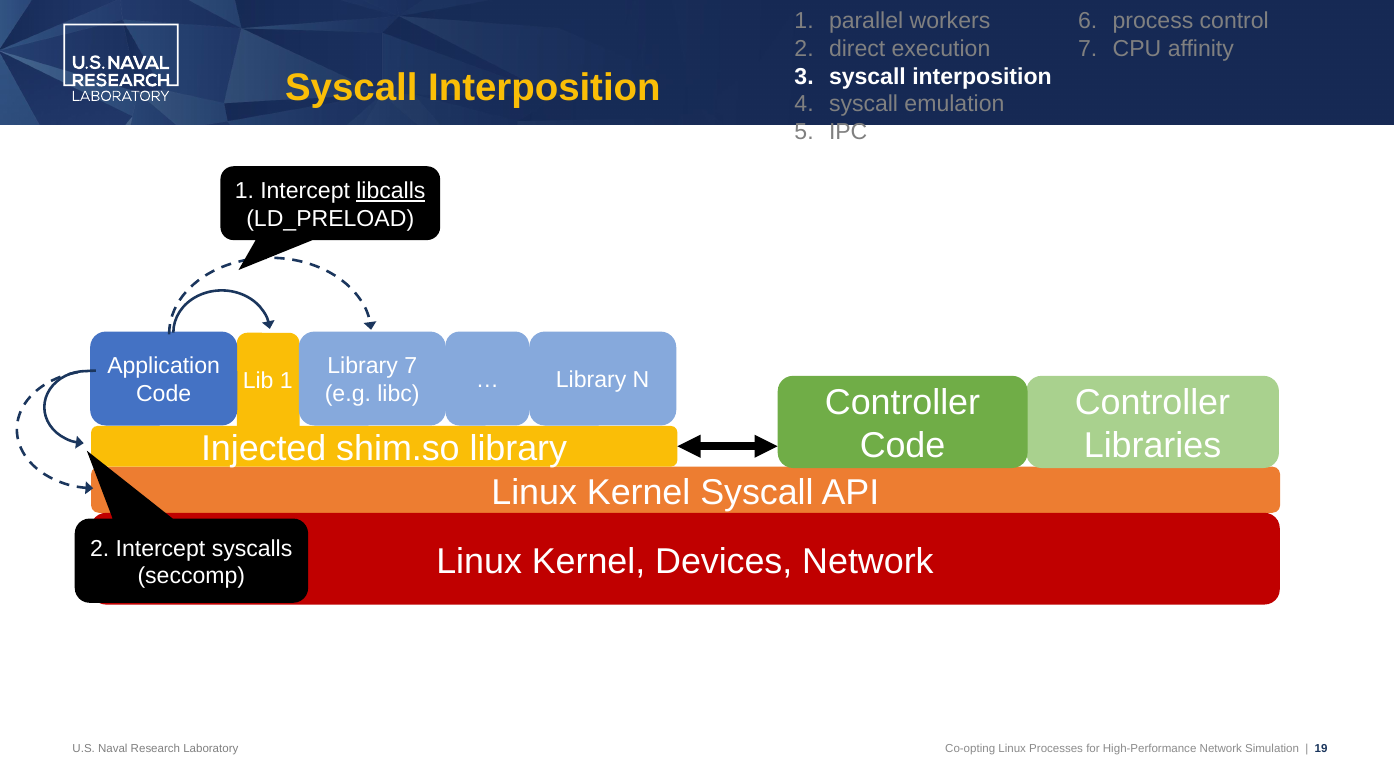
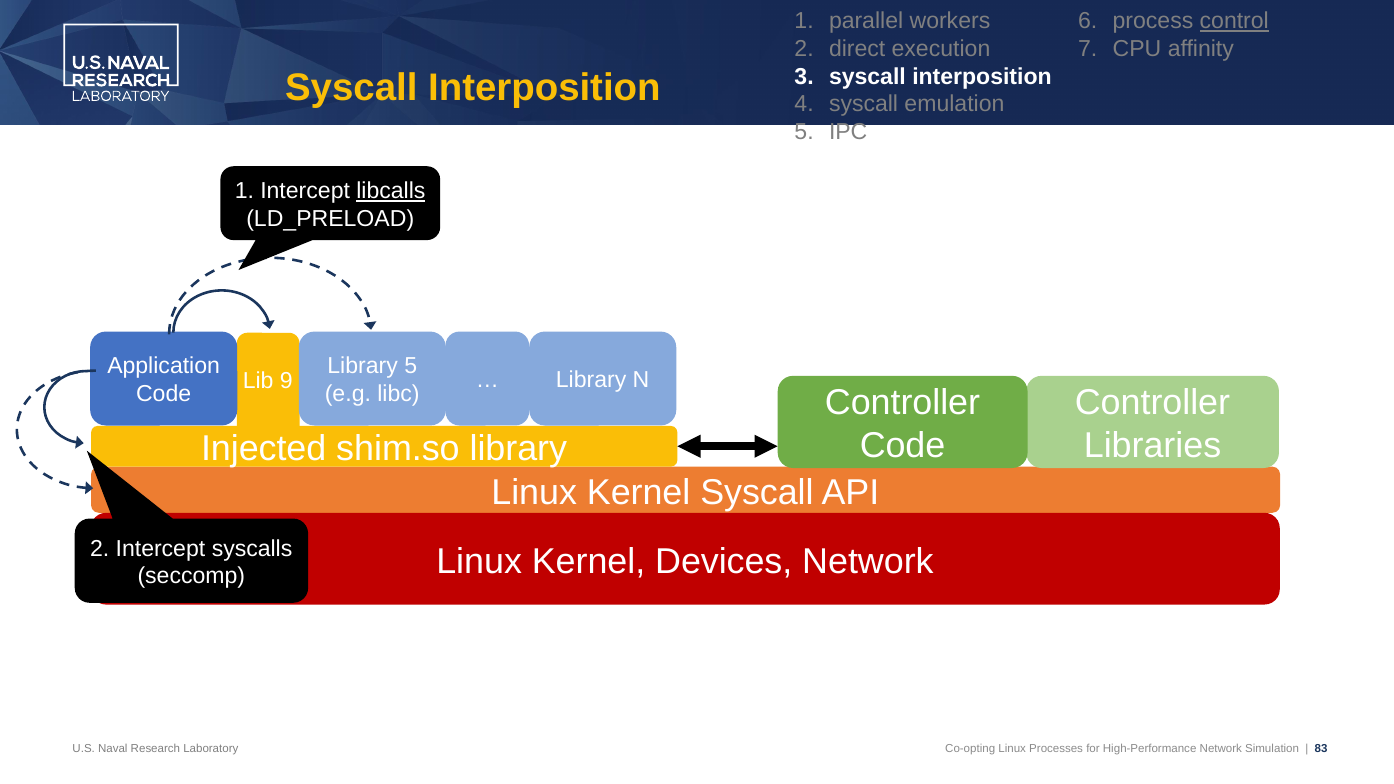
control underline: none -> present (1234, 21)
Library 7: 7 -> 5 (411, 366)
Lib 1: 1 -> 9 (286, 380)
19: 19 -> 83 (1321, 748)
